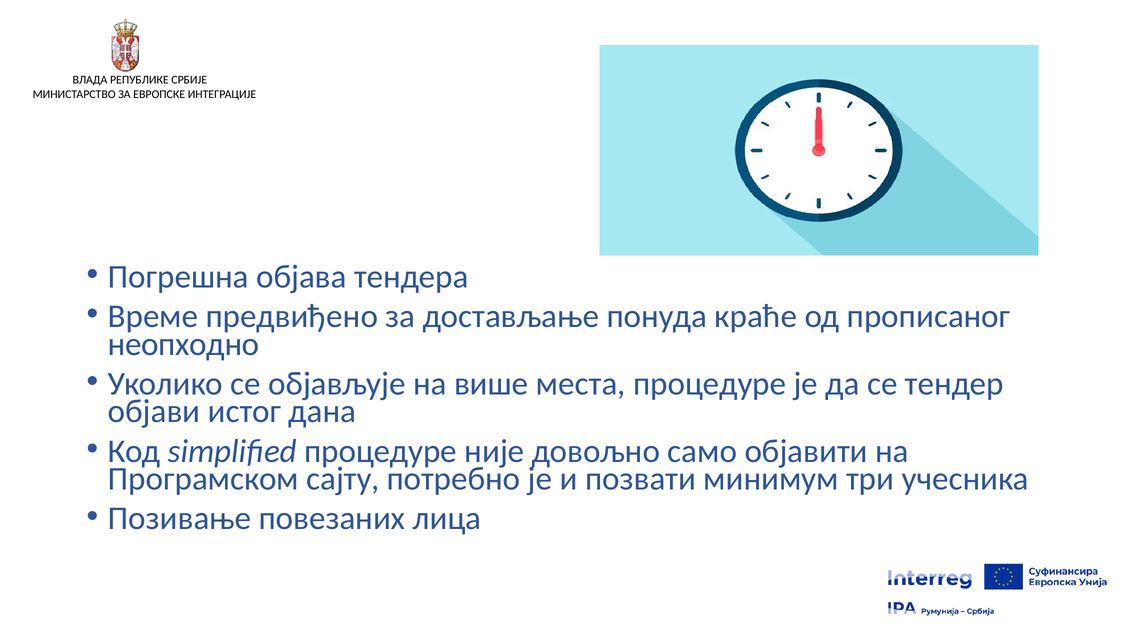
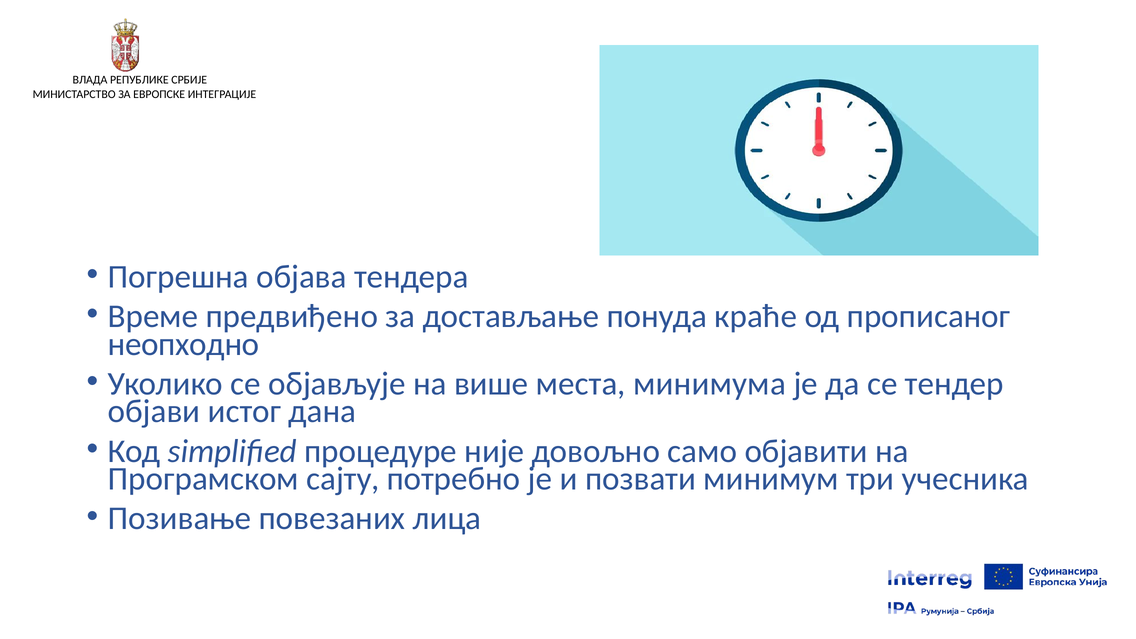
места процедуре: процедуре -> минимума (710, 384)
